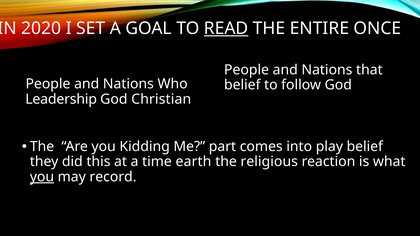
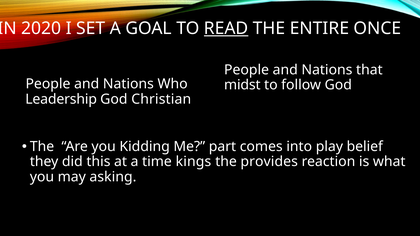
belief: belief -> midst (242, 85)
earth: earth -> kings (193, 162)
religious: religious -> provides (269, 162)
you underline: present -> none (42, 177)
record: record -> asking (113, 177)
